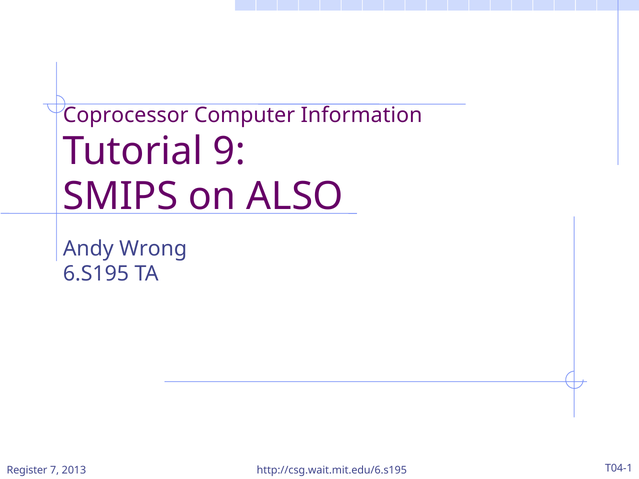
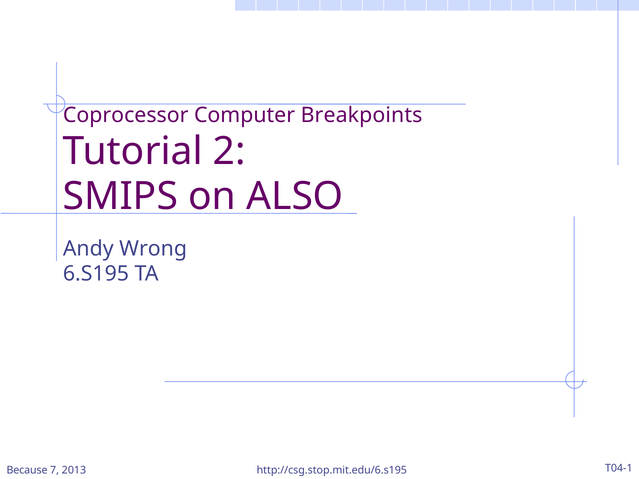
Information: Information -> Breakpoints (362, 115)
9: 9 -> 2 (229, 151)
Register: Register -> Because (27, 470)
http://csg.wait.mit.edu/6.s195: http://csg.wait.mit.edu/6.s195 -> http://csg.stop.mit.edu/6.s195 (332, 470)
